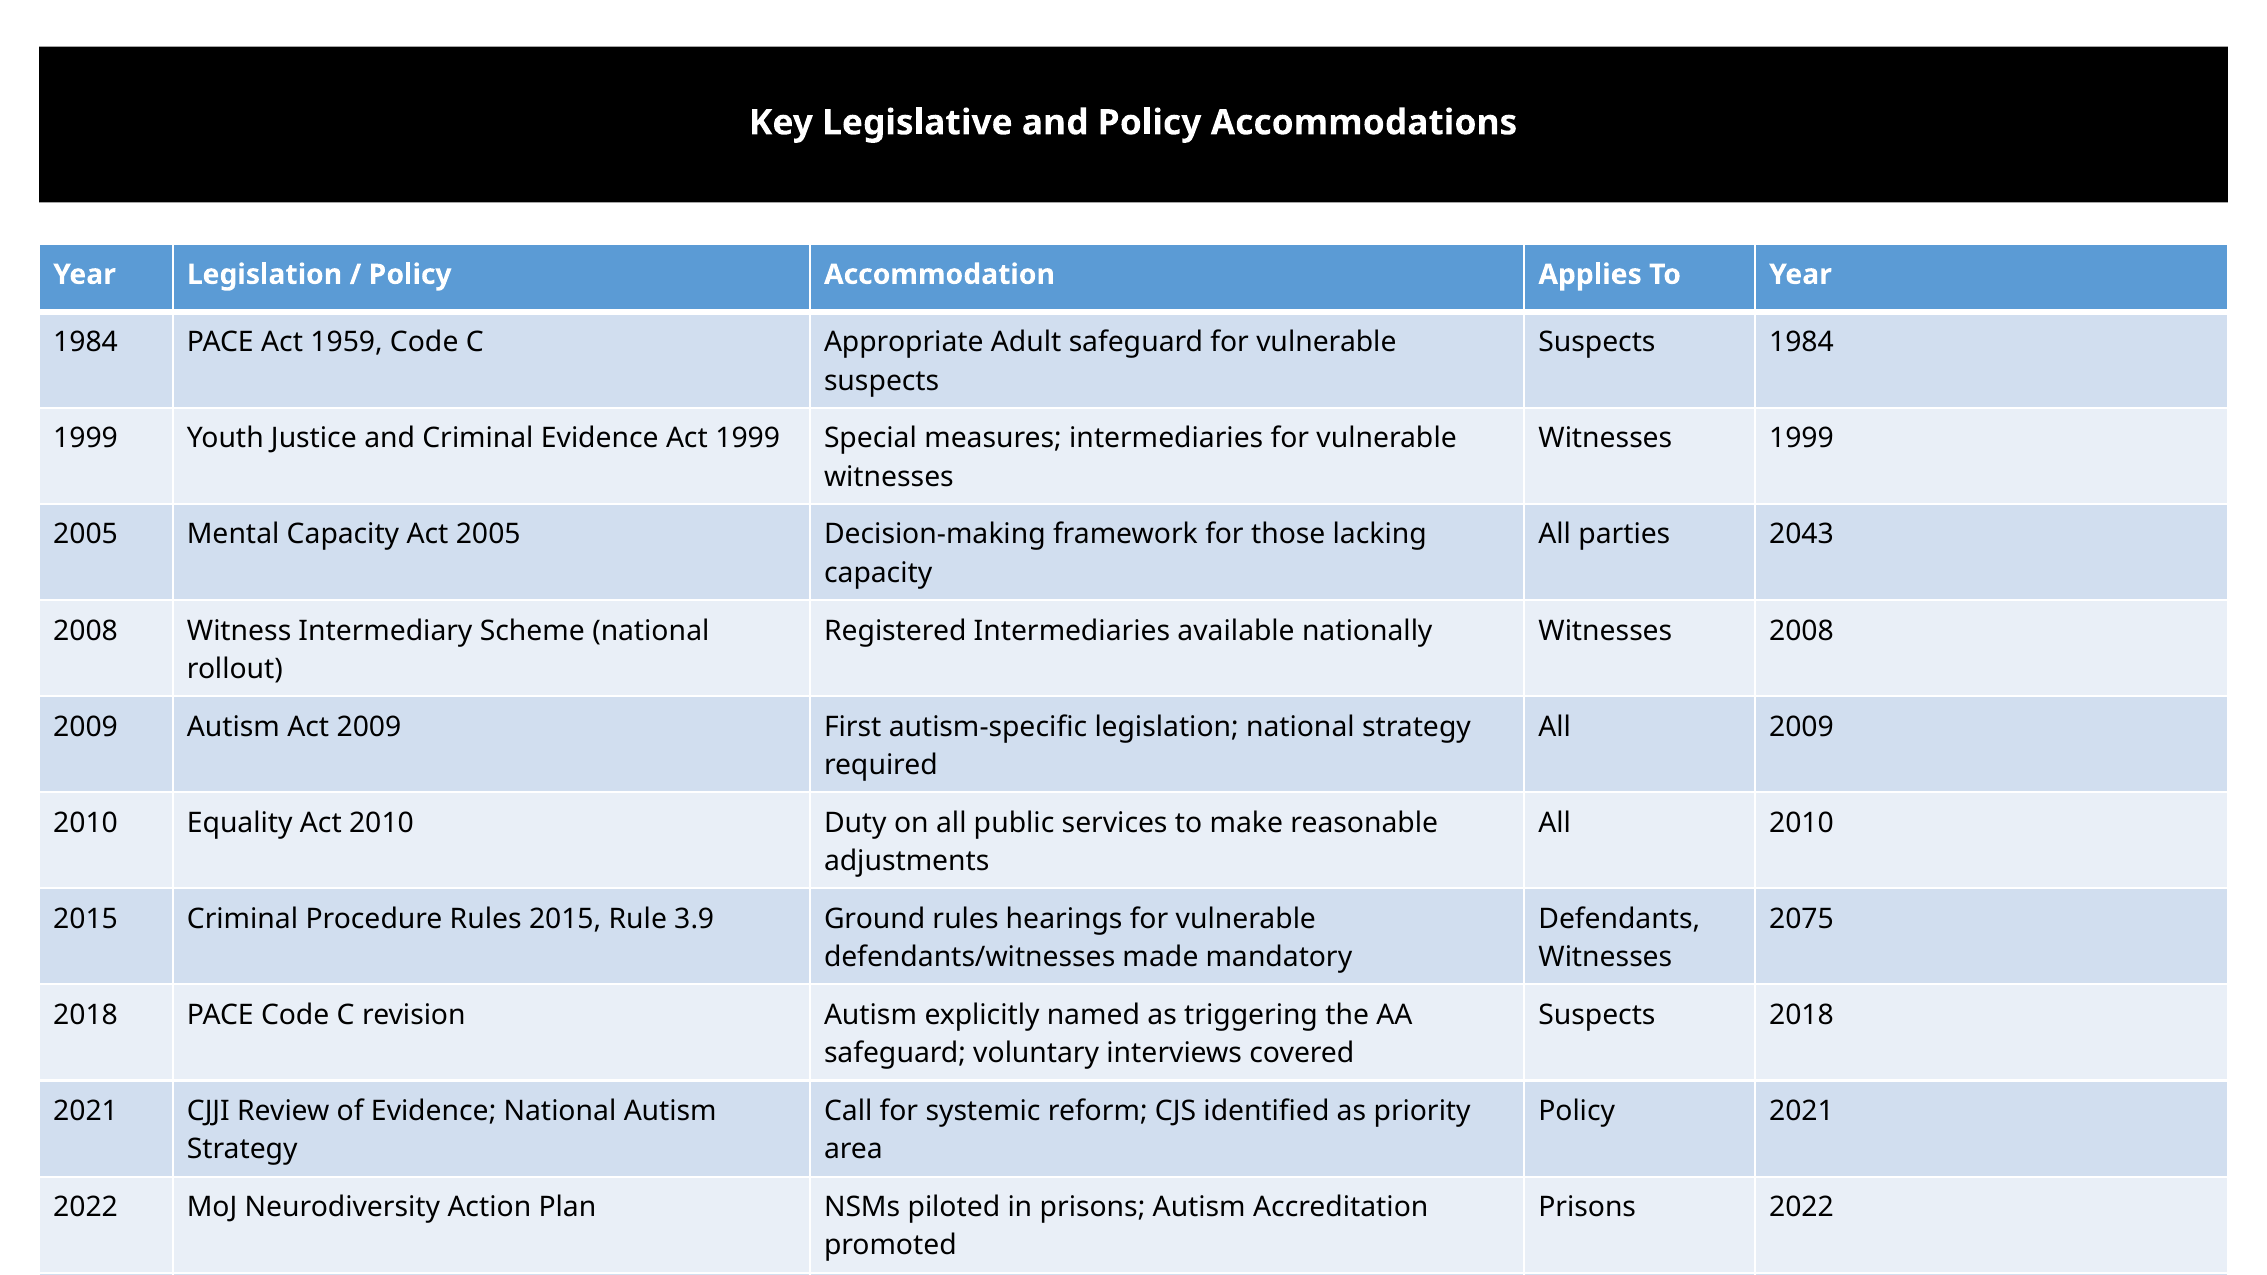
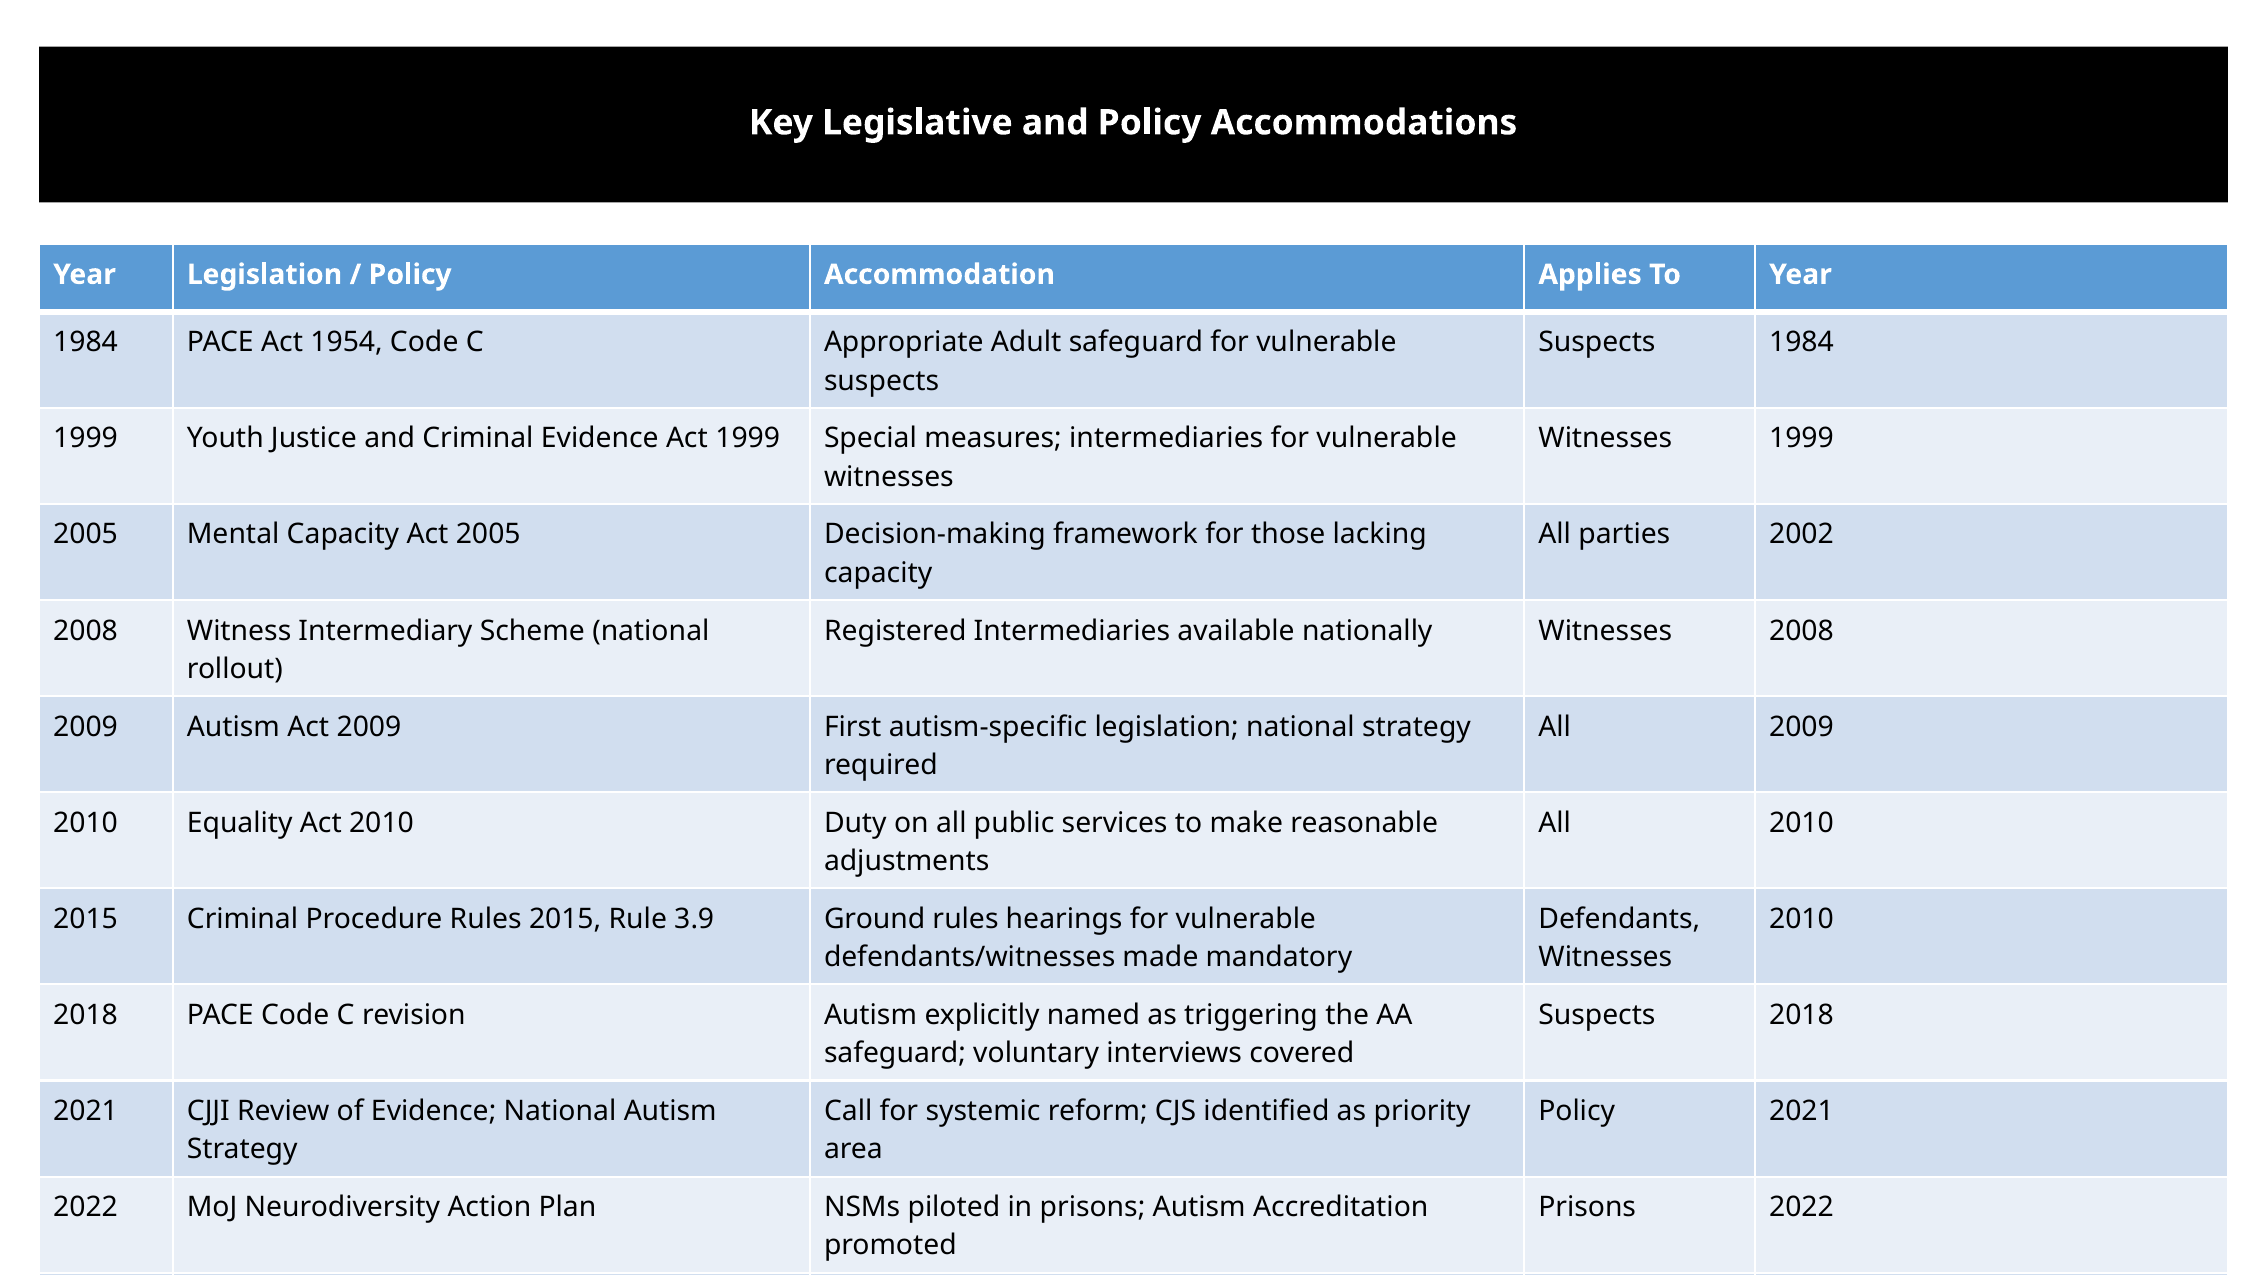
1959: 1959 -> 1954 (347, 343)
2043: 2043 -> 2002 (1802, 535)
2075: 2075 -> 2010 (1802, 919)
